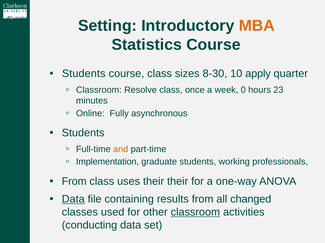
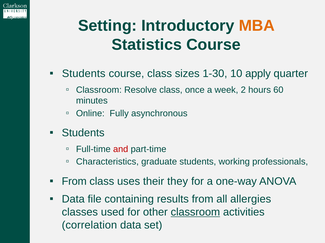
8-30: 8-30 -> 1-30 (215, 74)
0: 0 -> 2 (243, 90)
23: 23 -> 60 (278, 90)
and colour: orange -> red (121, 150)
Implementation: Implementation -> Characteristics (107, 162)
their their: their -> they (178, 182)
Data underline: present -> none (73, 200)
changed: changed -> allergies (251, 200)
conducting: conducting -> correlation (89, 226)
